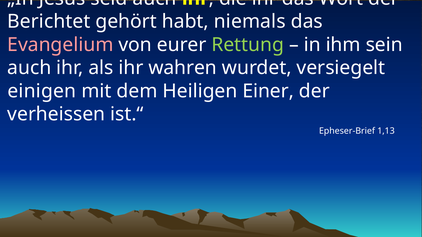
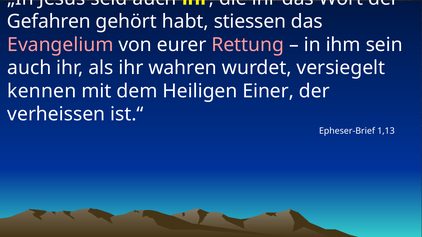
Berichtet: Berichtet -> Gefahren (49, 22)
niemals: niemals -> stiessen (250, 22)
Rettung colour: light green -> pink (248, 45)
einigen: einigen -> kennen (42, 91)
